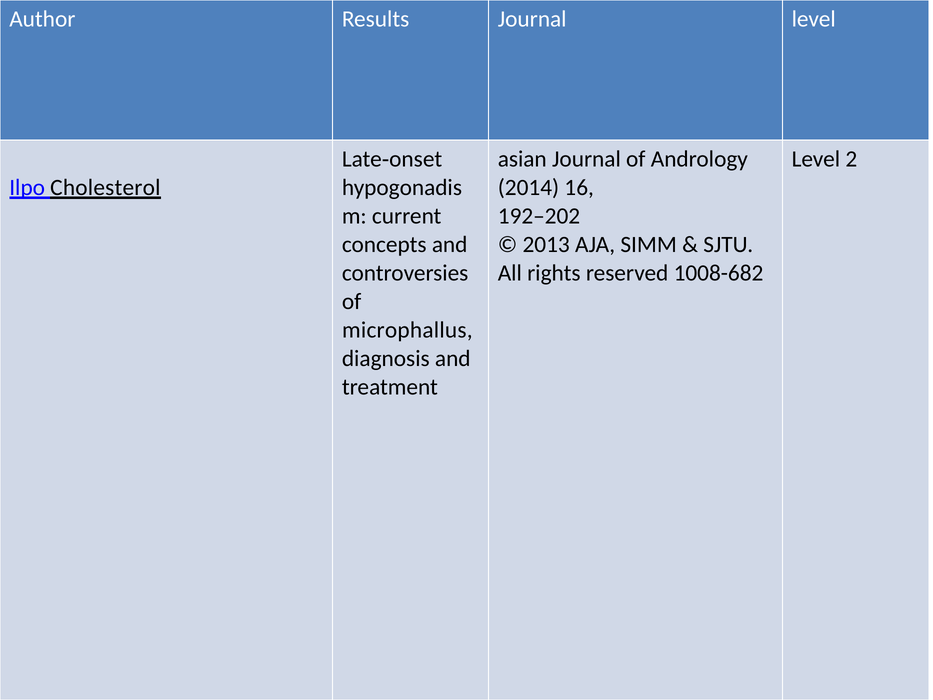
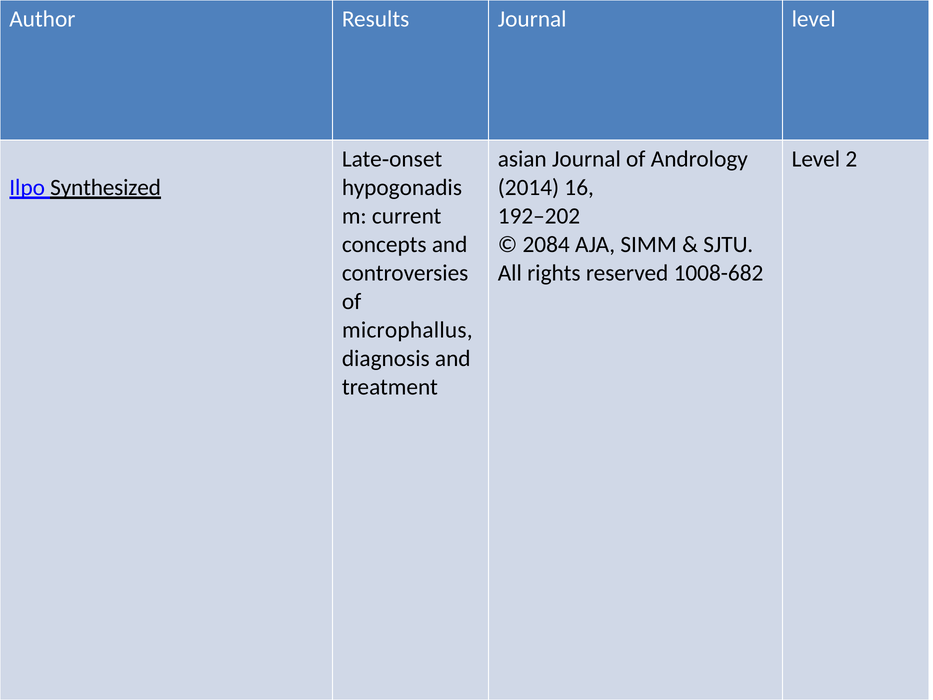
Cholesterol: Cholesterol -> Synthesized (106, 188)
2013: 2013 -> 2084 (546, 245)
